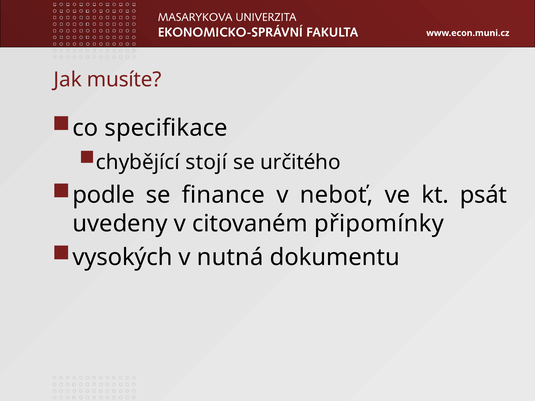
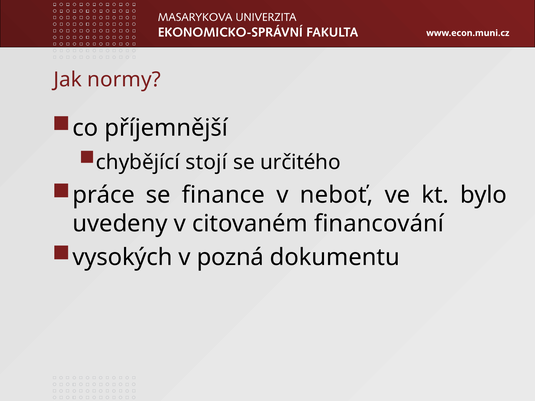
musíte: musíte -> normy (124, 80)
specifikace: specifikace -> příjemnější (166, 128)
podle: podle -> práce (104, 195)
psát: psát -> bylo (484, 195)
připomínky: připomínky -> financování (379, 224)
nutná: nutná -> pozná (230, 257)
